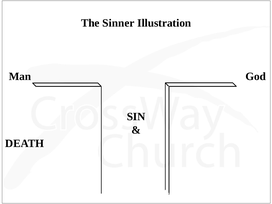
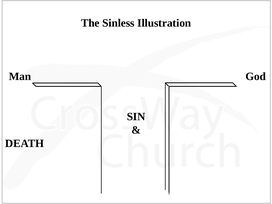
Sinner: Sinner -> Sinless (118, 23)
